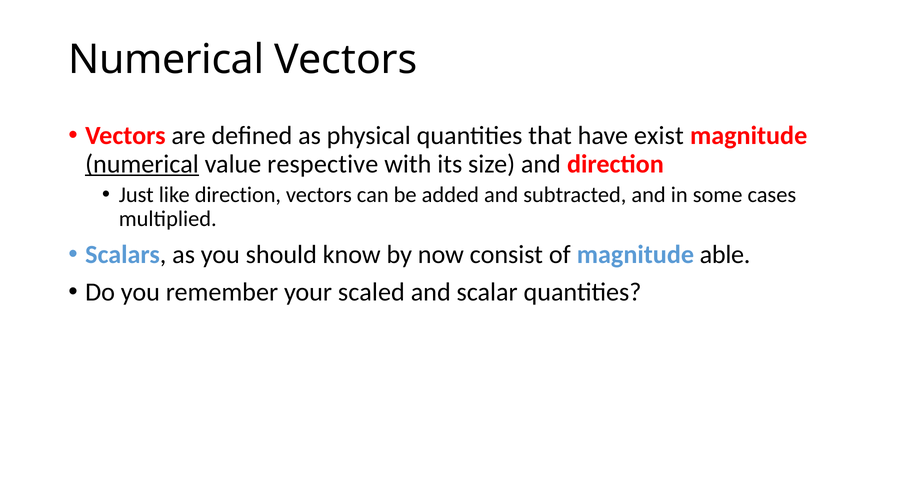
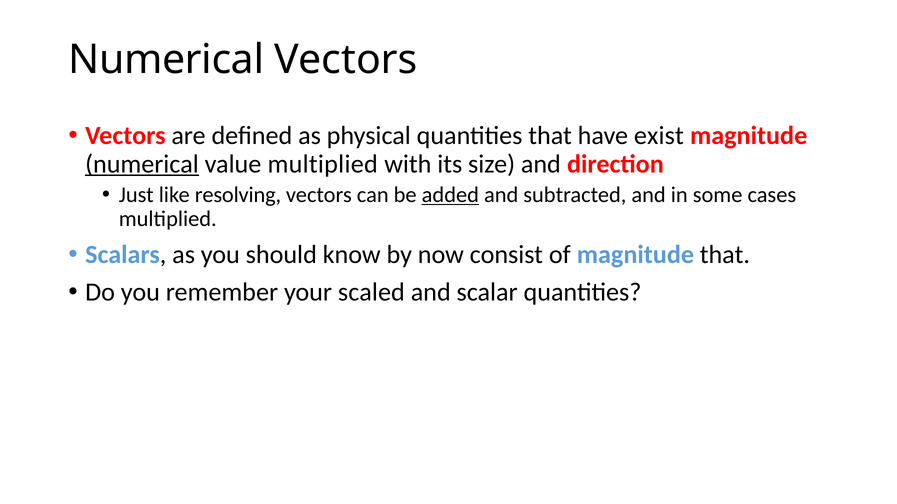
value respective: respective -> multiplied (323, 164)
like direction: direction -> resolving (238, 195)
added underline: none -> present (450, 195)
magnitude able: able -> that (725, 255)
